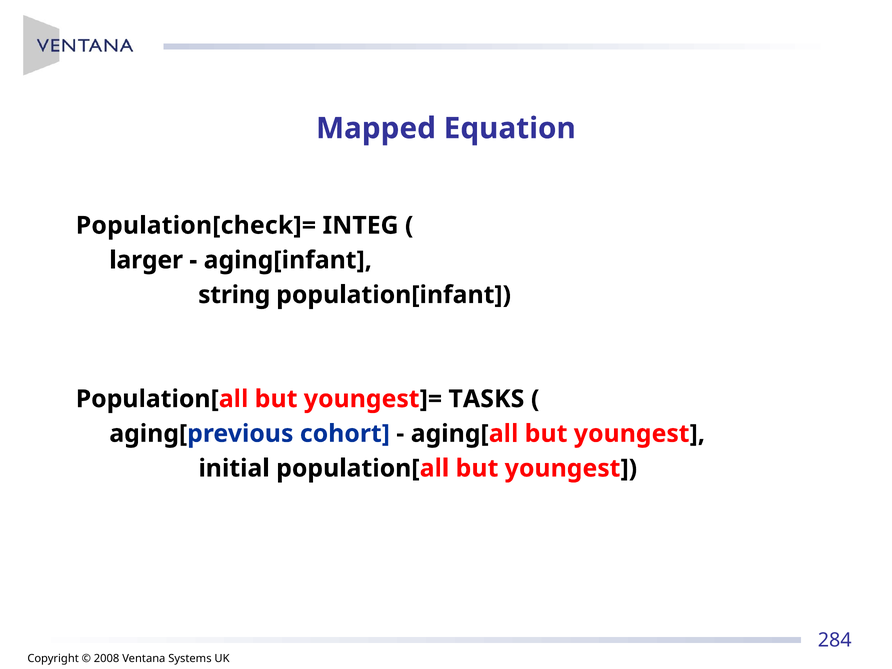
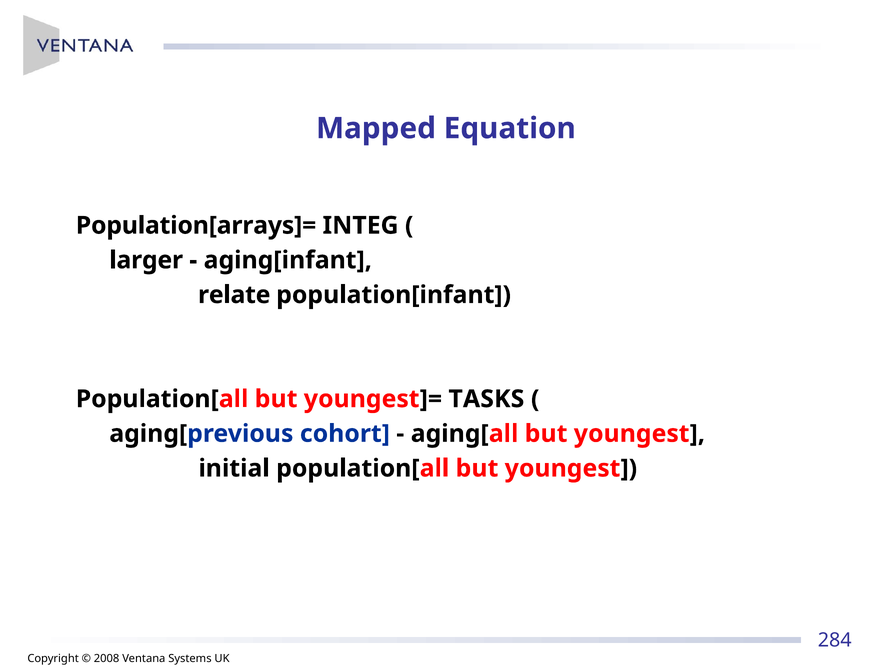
Population[check]=: Population[check]= -> Population[arrays]= (196, 225)
string: string -> relate (234, 295)
